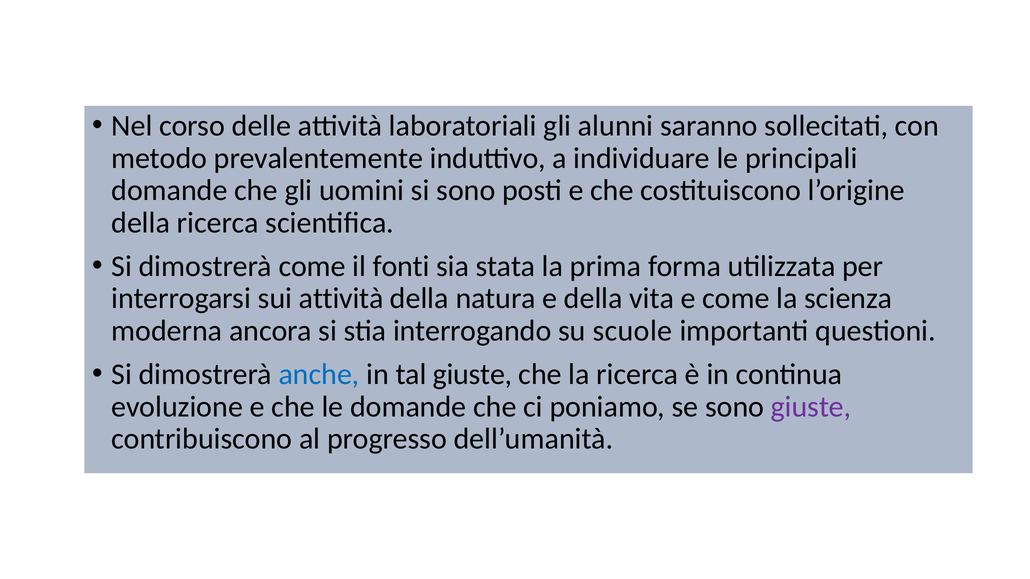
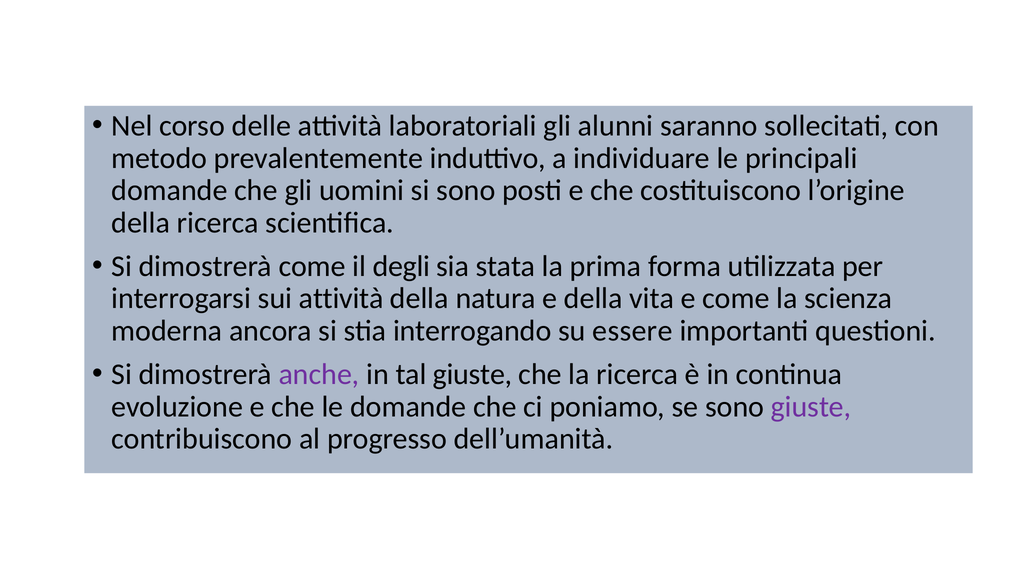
fonti: fonti -> degli (401, 266)
scuole: scuole -> essere (632, 331)
anche colour: blue -> purple (319, 374)
